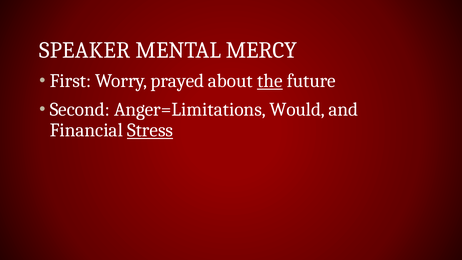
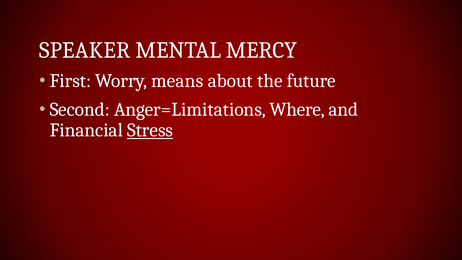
prayed: prayed -> means (177, 81)
the underline: present -> none (270, 81)
Would: Would -> Where (297, 109)
